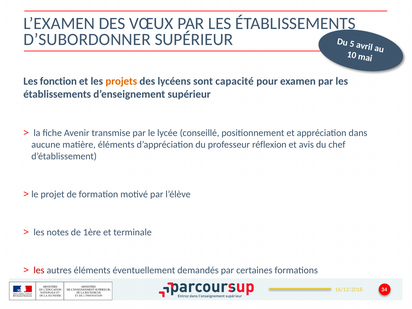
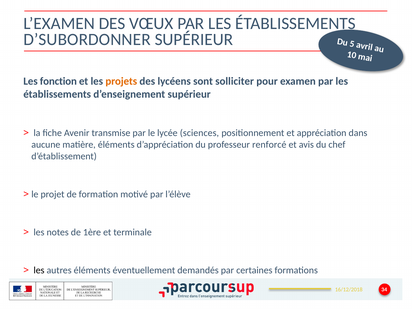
capacité: capacité -> solliciter (235, 81)
conseillé: conseillé -> sciences (199, 133)
réflexion: réflexion -> renforcé (269, 145)
les colour: red -> black (39, 270)
